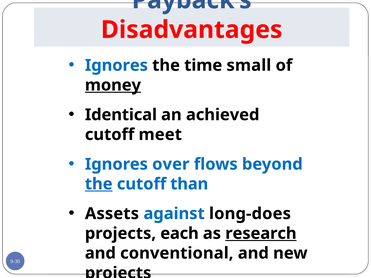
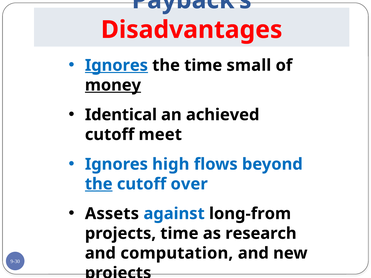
Ignores underline: none -> present (116, 65)
over: over -> high (171, 164)
than: than -> over (189, 184)
long-does: long-does -> long-from (250, 214)
projects each: each -> time (179, 234)
research underline: present -> none (261, 234)
conventional: conventional -> computation (177, 253)
